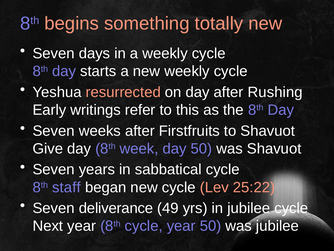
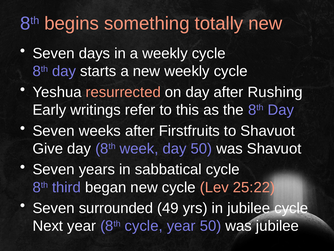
staff: staff -> third (66, 187)
deliverance: deliverance -> surrounded (116, 208)
